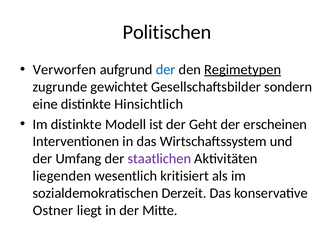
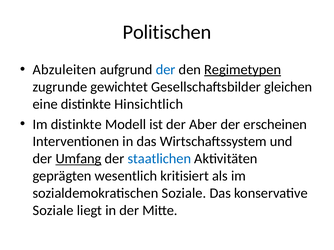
Verworfen: Verworfen -> Abzuleiten (64, 70)
sondern: sondern -> gleichen (288, 87)
Geht: Geht -> Aber (203, 125)
Umfang underline: none -> present (78, 159)
staatlichen colour: purple -> blue (159, 159)
liegenden: liegenden -> geprägten (62, 176)
sozialdemokratischen Derzeit: Derzeit -> Soziale (184, 194)
Ostner: Ostner -> Soziale (53, 211)
